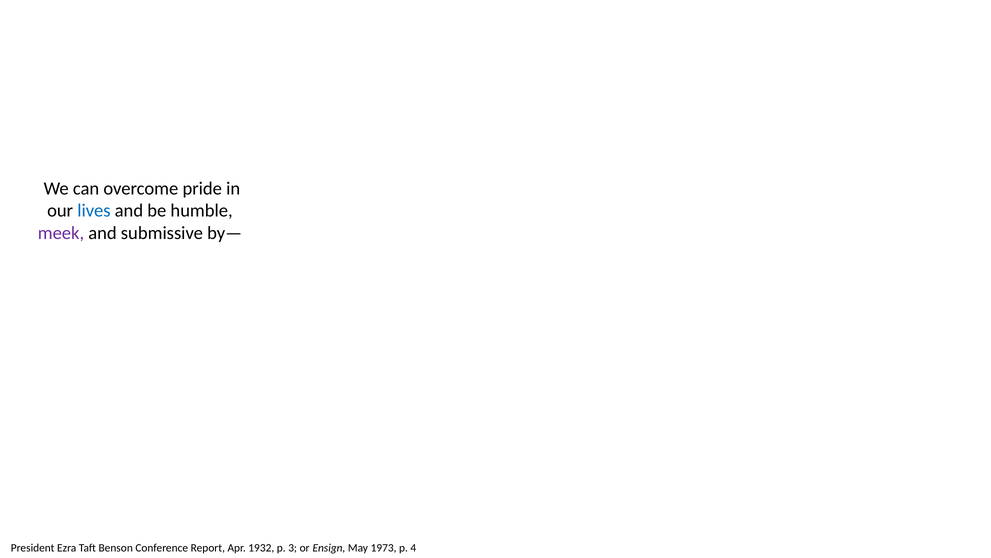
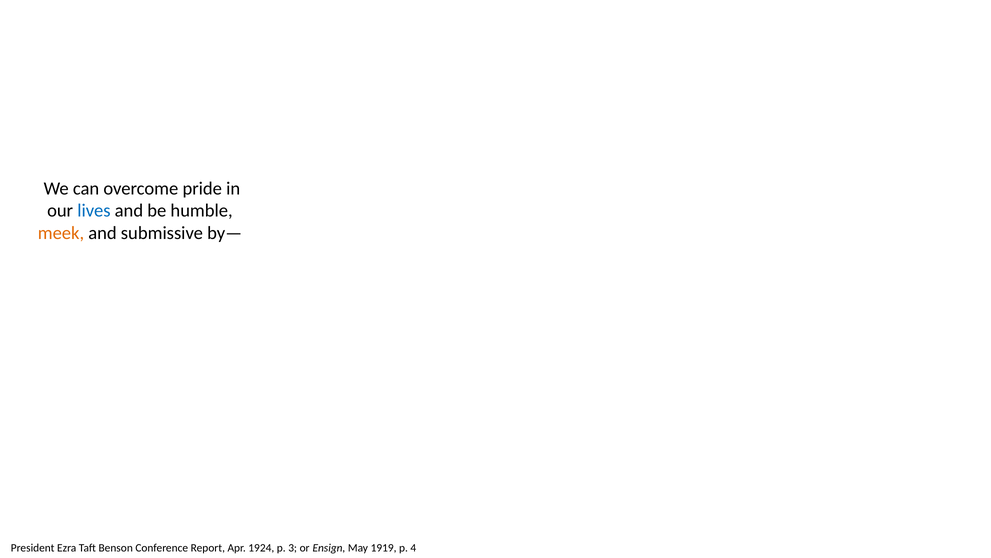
meek colour: purple -> orange (61, 233)
1932: 1932 -> 1924 (261, 547)
1973: 1973 -> 1919 (384, 547)
